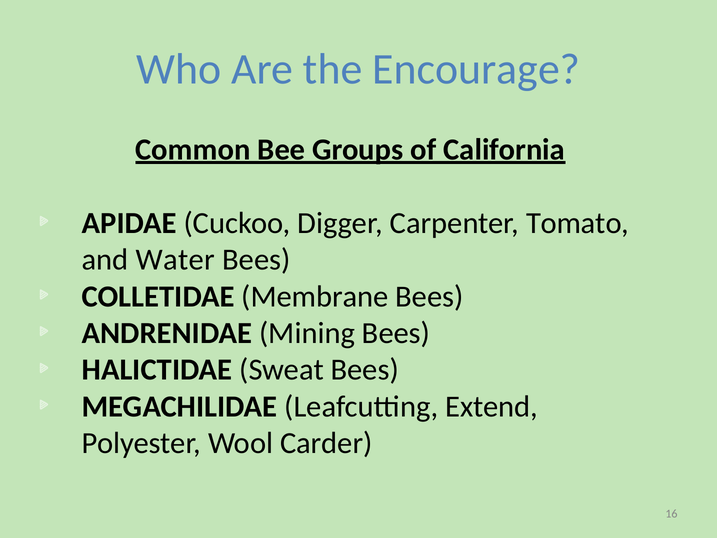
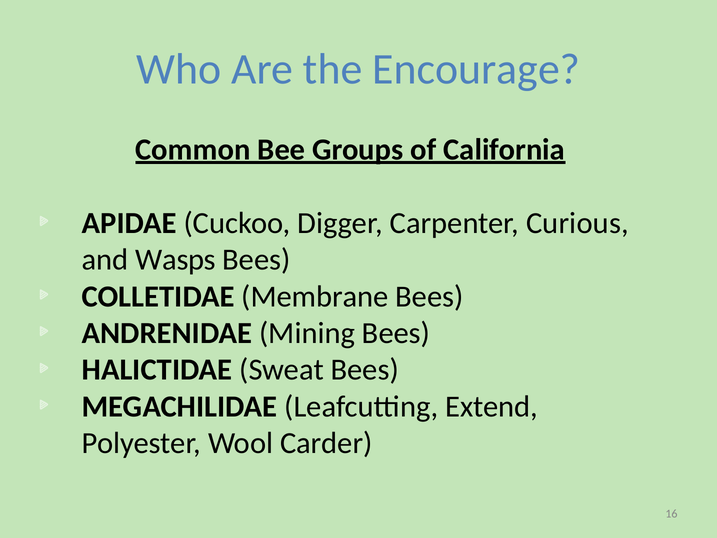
Tomato: Tomato -> Curious (577, 223)
Water: Water -> Wasps (176, 260)
